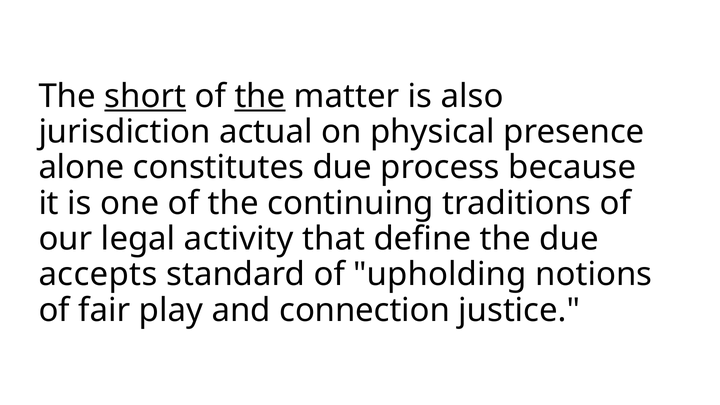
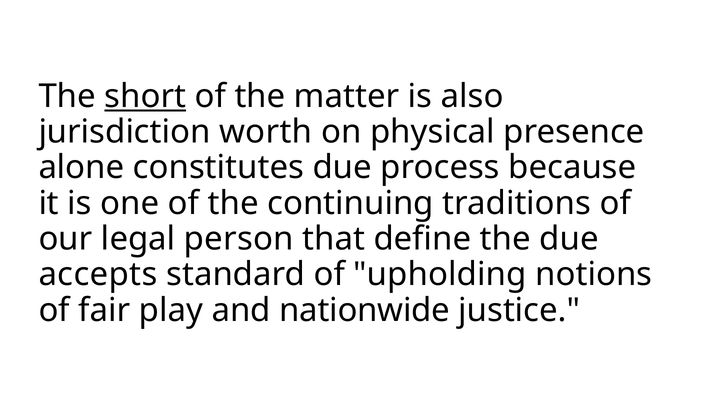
the underline: present -> none (260, 96)
actual: actual -> worth (266, 132)
activity: activity -> person (239, 239)
connection: connection -> nationwide (365, 310)
